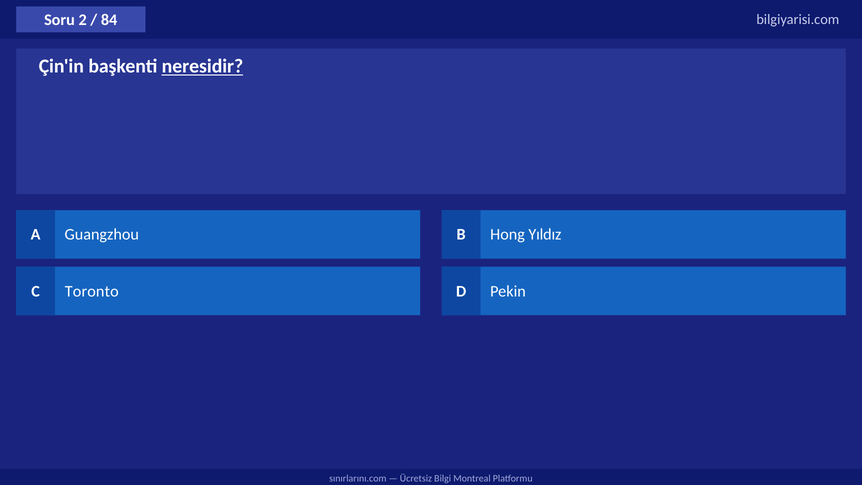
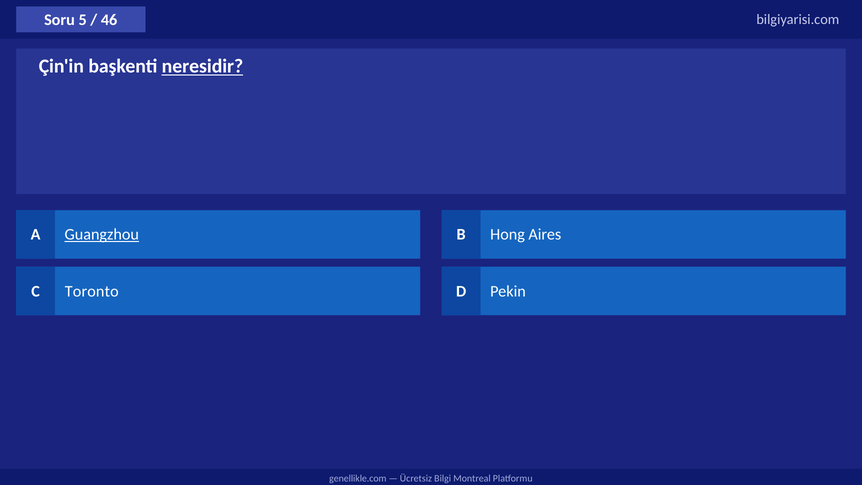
2: 2 -> 5 (83, 20)
84: 84 -> 46 (109, 20)
Guangzhou underline: none -> present (102, 235)
Yıldız: Yıldız -> Aires (545, 235)
sınırlarını.com: sınırlarını.com -> genellikle.com (358, 478)
